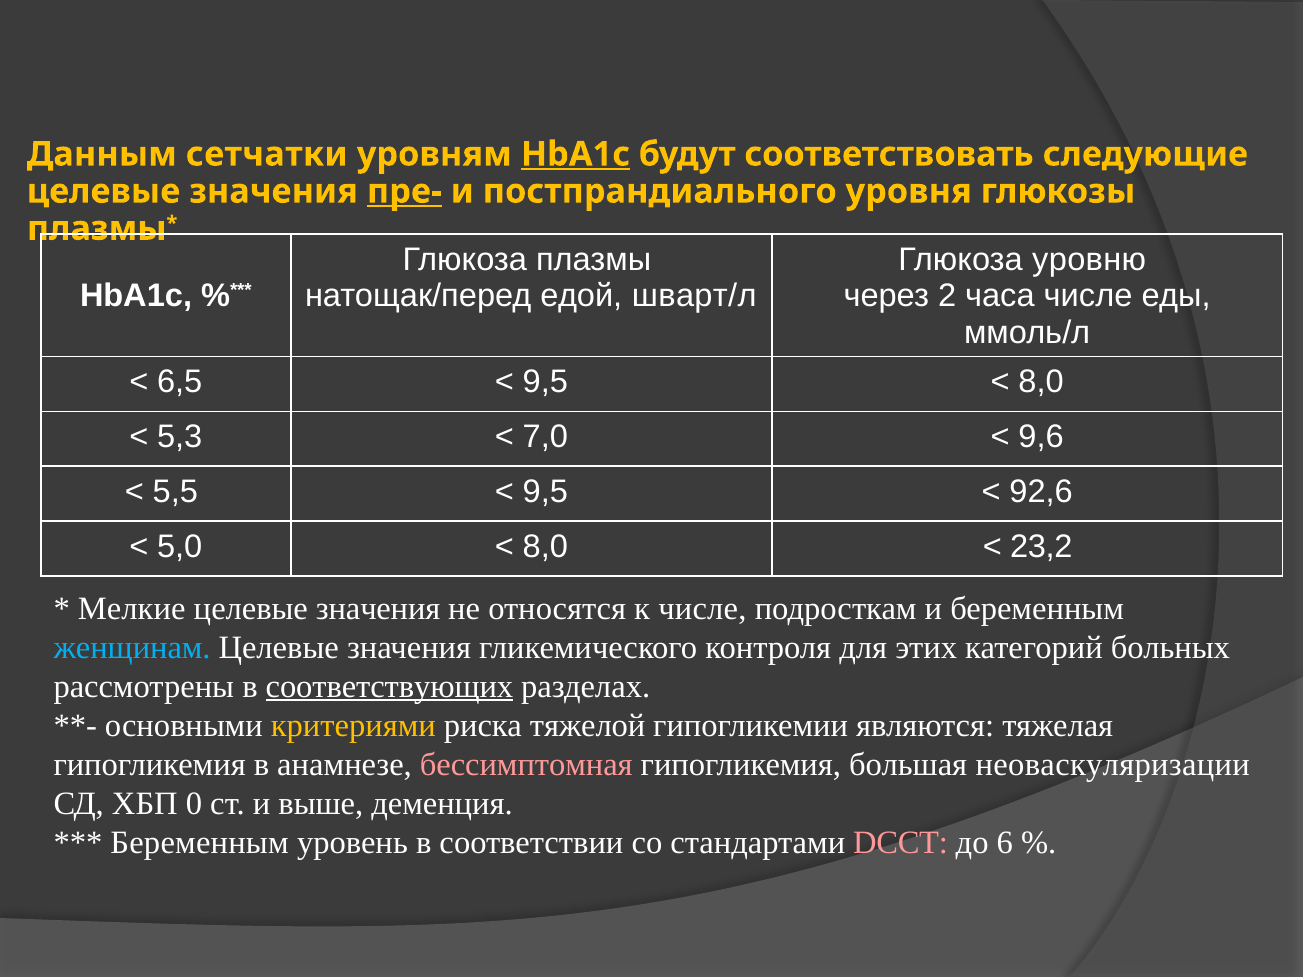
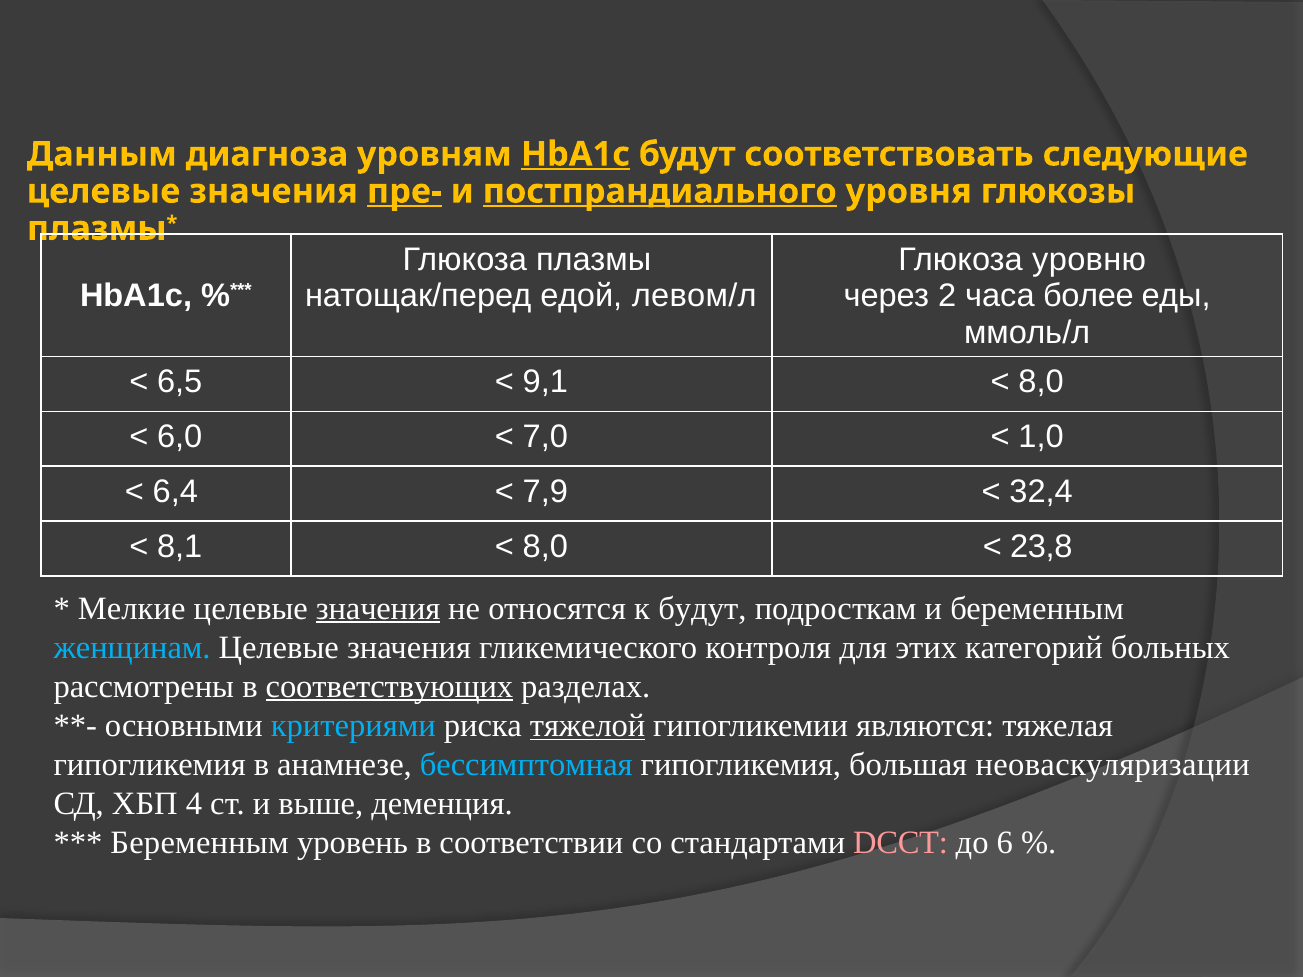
сетчатки: сетчатки -> диагноза (267, 154)
постпрандиального underline: none -> present (660, 191)
шварт/л: шварт/л -> левом/л (694, 296)
часа числе: числе -> более (1088, 296)
9,5: 9,5 -> 9,1 (545, 382)
5,3: 5,3 -> 6,0 (180, 437)
9,6: 9,6 -> 1,0 (1041, 437)
5,5: 5,5 -> 6,4 (175, 492)
9,5: 9,5 -> 7,9 (545, 492)
92,6: 92,6 -> 32,4 (1041, 492)
5,0: 5,0 -> 8,1 (180, 546)
23,2: 23,2 -> 23,8 (1041, 546)
значения underline: none -> present (378, 608)
к числе: числе -> будут (702, 608)
критериями colour: yellow -> light blue (353, 726)
тяжелой underline: none -> present (588, 726)
бессимптомная colour: pink -> light blue (526, 765)
0: 0 -> 4 (194, 804)
